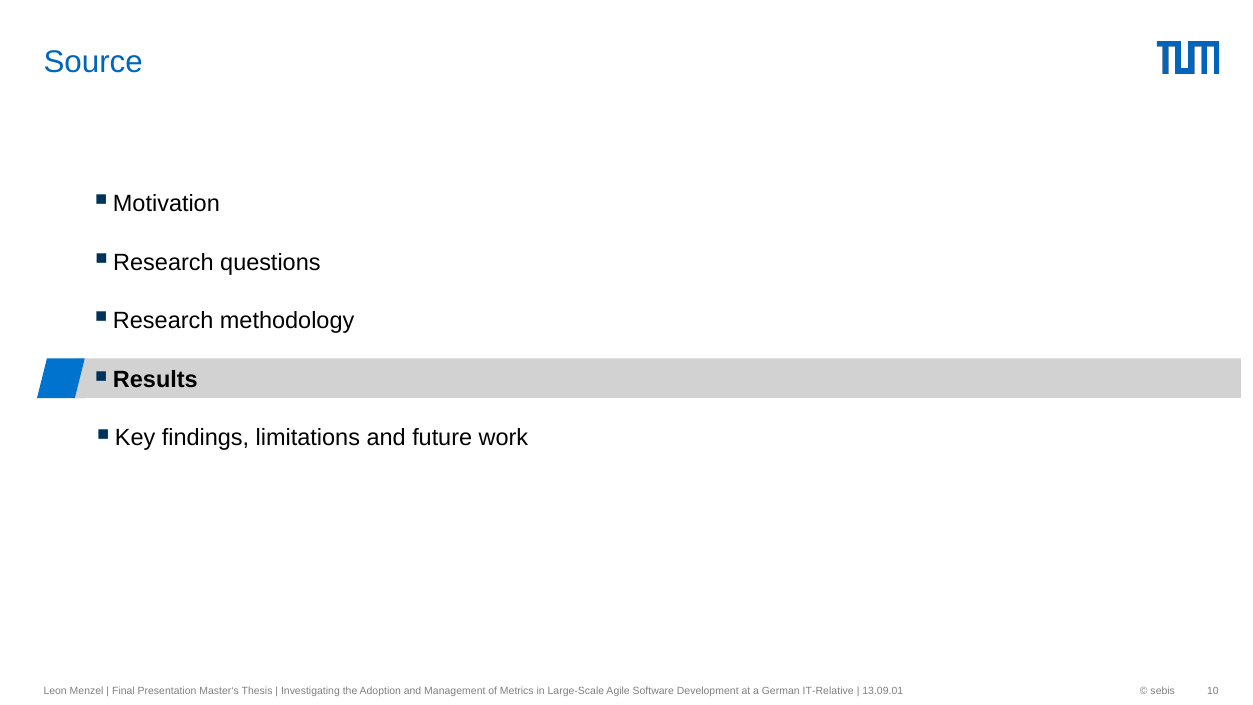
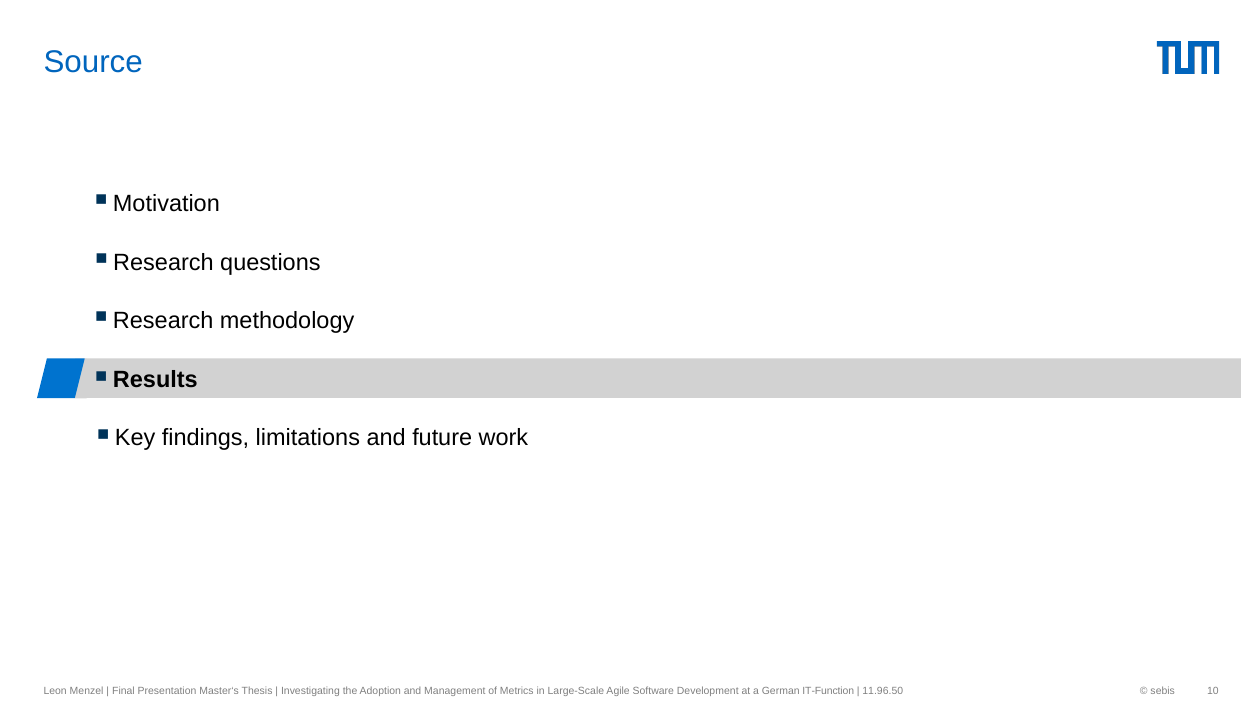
IT-Relative: IT-Relative -> IT-Function (828, 691)
13.09.01: 13.09.01 -> 11.96.50 (883, 691)
